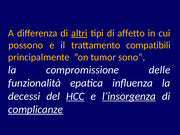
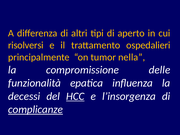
altri underline: present -> none (79, 33)
affetto: affetto -> aperto (131, 33)
possono: possono -> risolversi (26, 45)
compatibili: compatibili -> ospedalieri (148, 45)
sono: sono -> nella (132, 57)
l’insorgenza underline: present -> none (129, 96)
